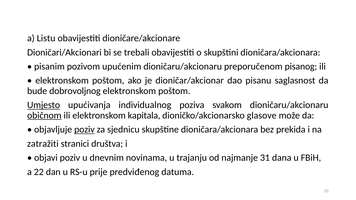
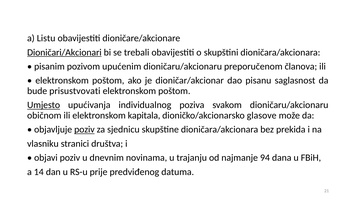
Dioničari/Akcionari underline: none -> present (64, 52)
pisanog: pisanog -> članova (301, 67)
dobrovoljnog: dobrovoljnog -> prisustvovati (75, 91)
običnom underline: present -> none (44, 116)
zatražiti: zatražiti -> vlasniku (43, 144)
31: 31 -> 94 (265, 158)
22: 22 -> 14 (39, 172)
